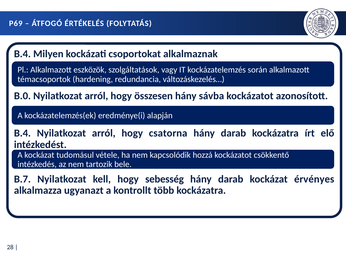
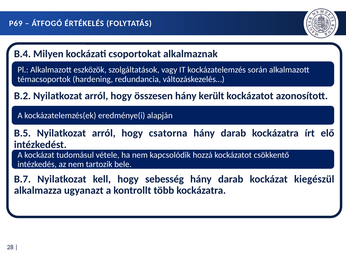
B.0: B.0 -> B.2 (22, 96)
sávba: sávba -> került (212, 96)
B.4: B.4 -> B.5 (22, 133)
érvényes: érvényes -> kiegészül (314, 179)
